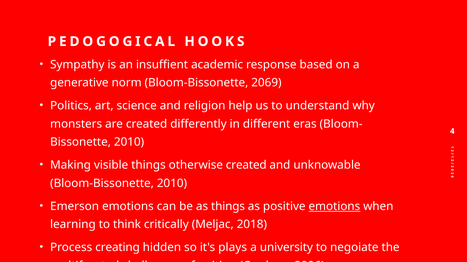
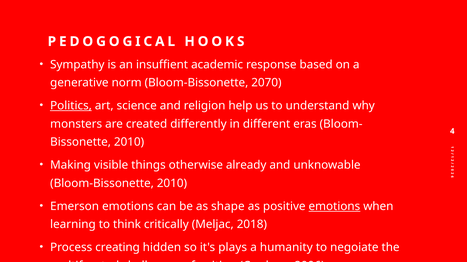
2069: 2069 -> 2070 (266, 83)
Politics underline: none -> present (71, 106)
otherwise created: created -> already (246, 165)
as things: things -> shape (228, 207)
university: university -> humanity (286, 248)
